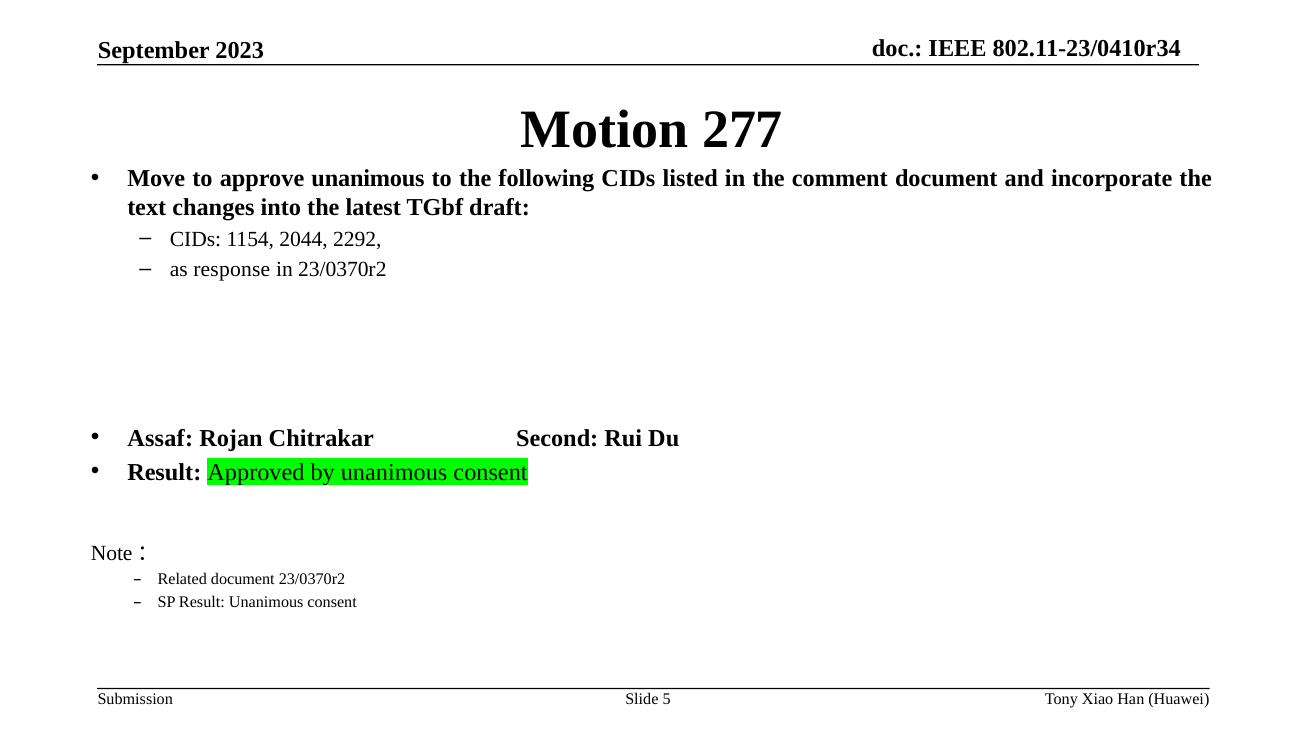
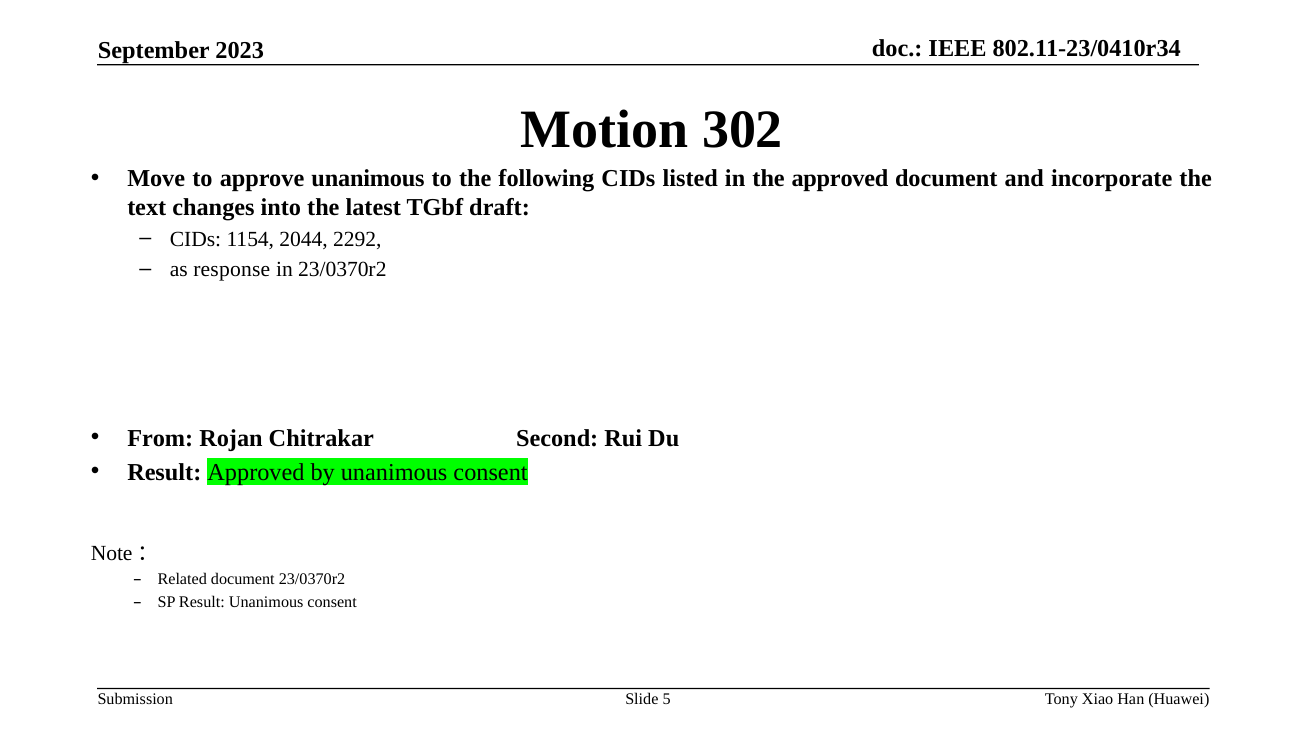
277: 277 -> 302 (743, 130)
the comment: comment -> approved (840, 178)
Assaf: Assaf -> From (160, 438)
